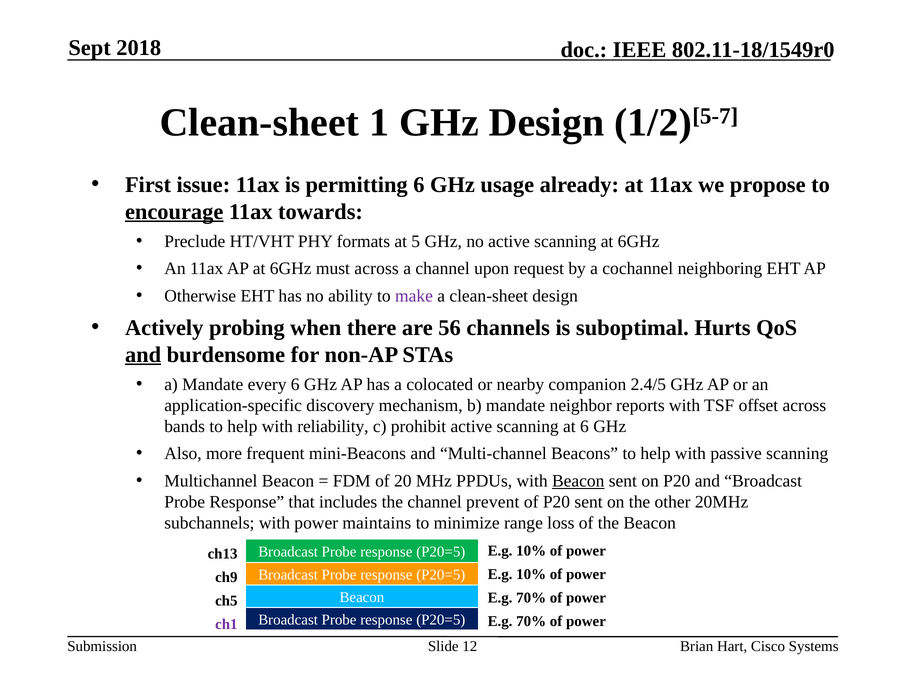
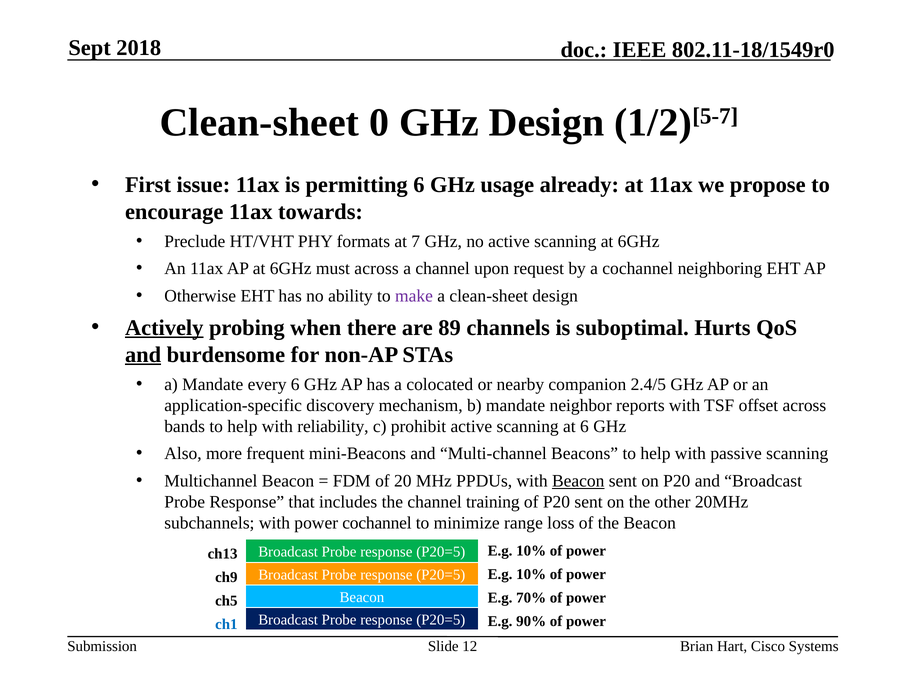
1: 1 -> 0 (379, 122)
encourage underline: present -> none (174, 211)
5: 5 -> 7 (416, 241)
Actively underline: none -> present (164, 327)
56: 56 -> 89 (450, 327)
prevent: prevent -> training (493, 501)
power maintains: maintains -> cochannel (377, 522)
70%: 70% -> 90% (531, 621)
ch1 colour: purple -> blue (226, 624)
